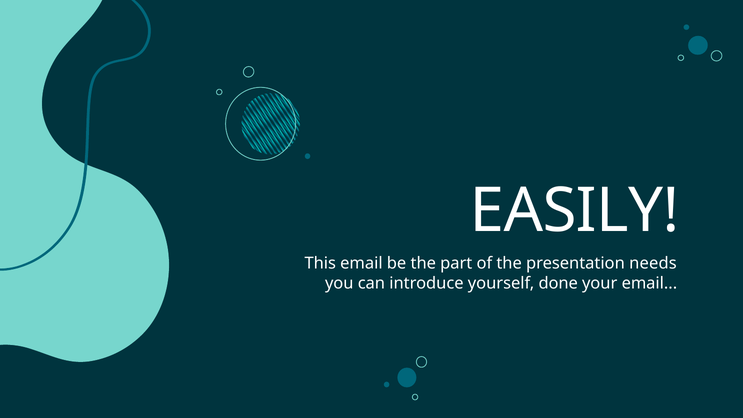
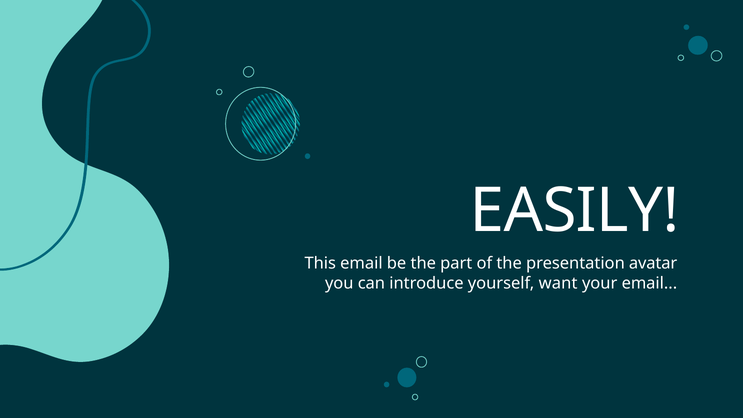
needs: needs -> avatar (653, 263)
done: done -> want (558, 283)
